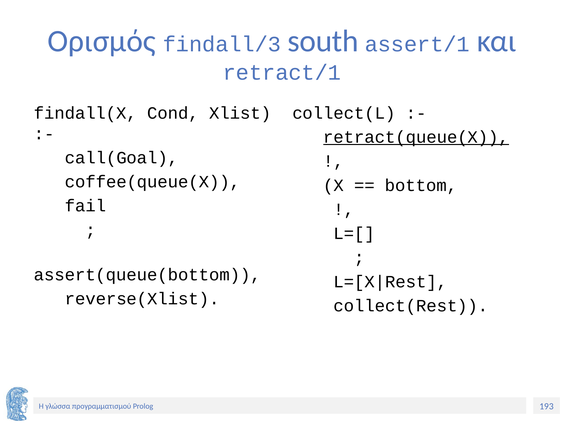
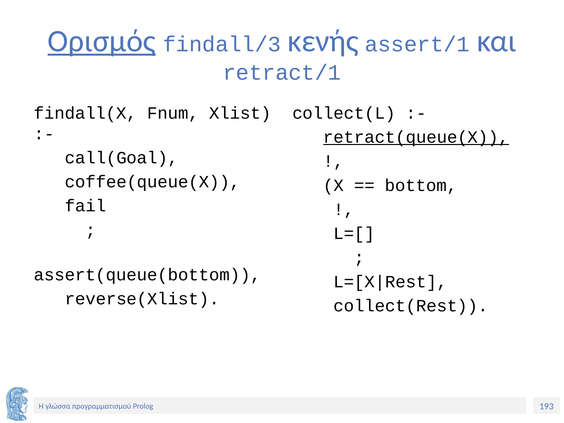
Ορισμός underline: none -> present (102, 41)
south: south -> κενής (323, 41)
Cond: Cond -> Fnum (173, 113)
